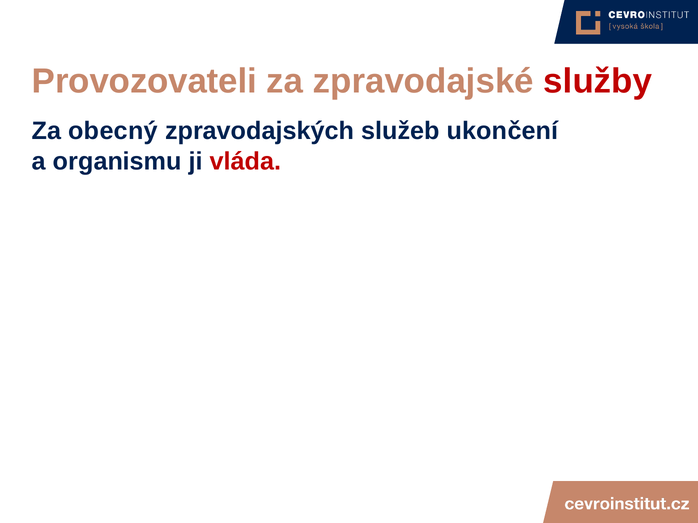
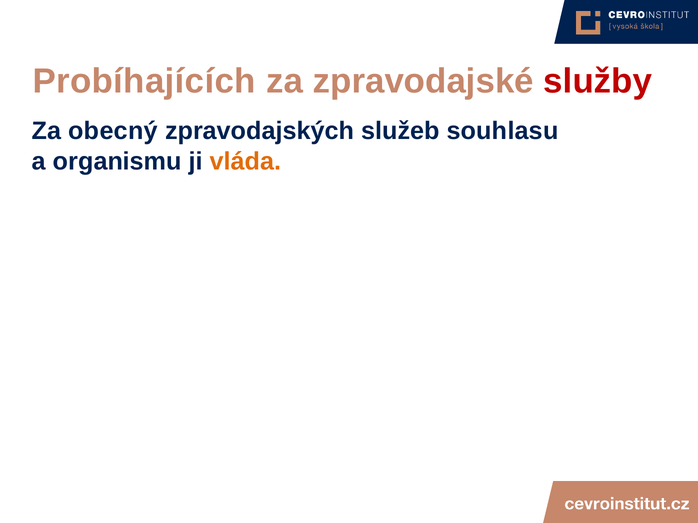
Provozovateli: Provozovateli -> Probíhajících (144, 82)
ukončení: ukončení -> souhlasu (503, 131)
vláda colour: red -> orange (246, 162)
